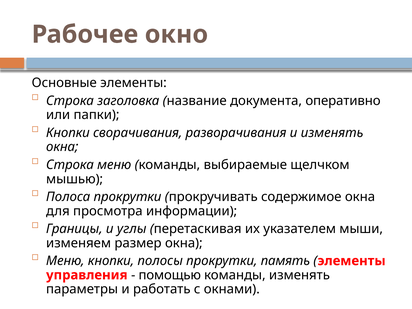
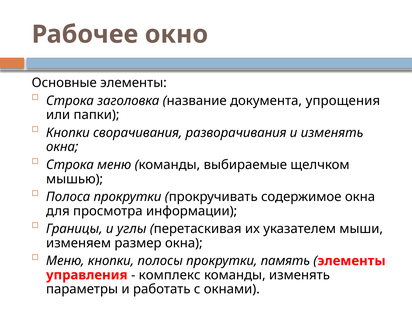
оперативно: оперативно -> упрощения (343, 101)
помощью: помощью -> комплекс (170, 275)
